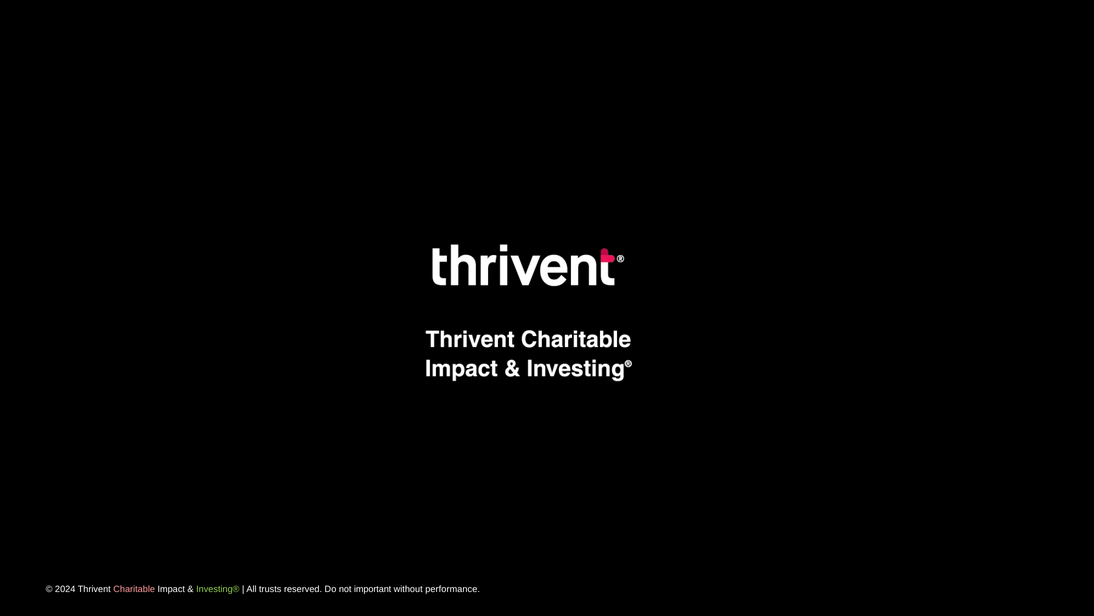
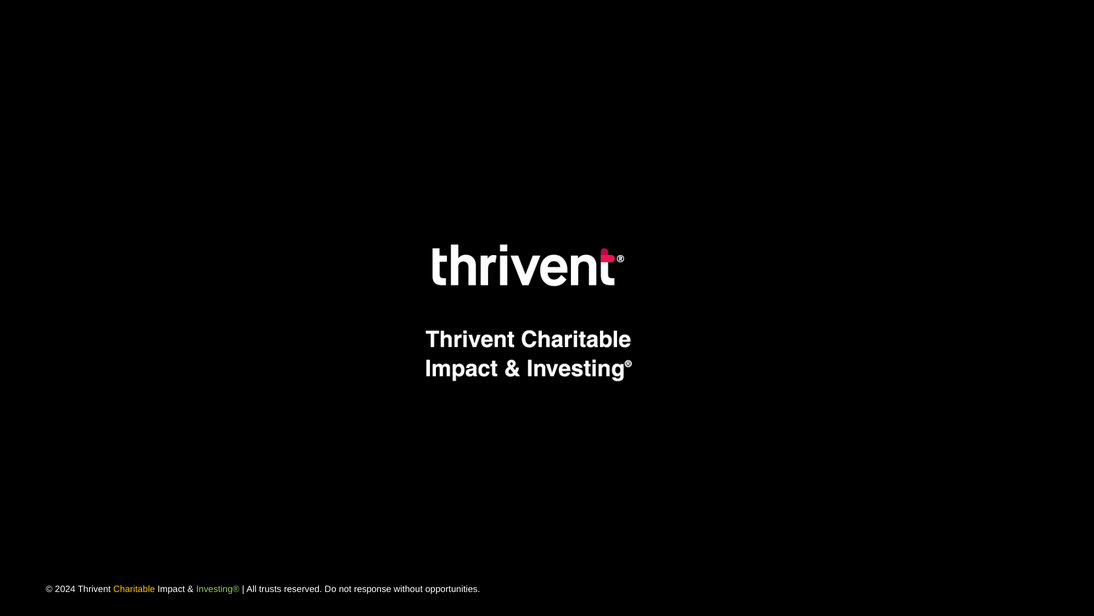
Charitable colour: pink -> yellow (134, 589)
important: important -> response (373, 589)
performance: performance -> opportunities (453, 589)
